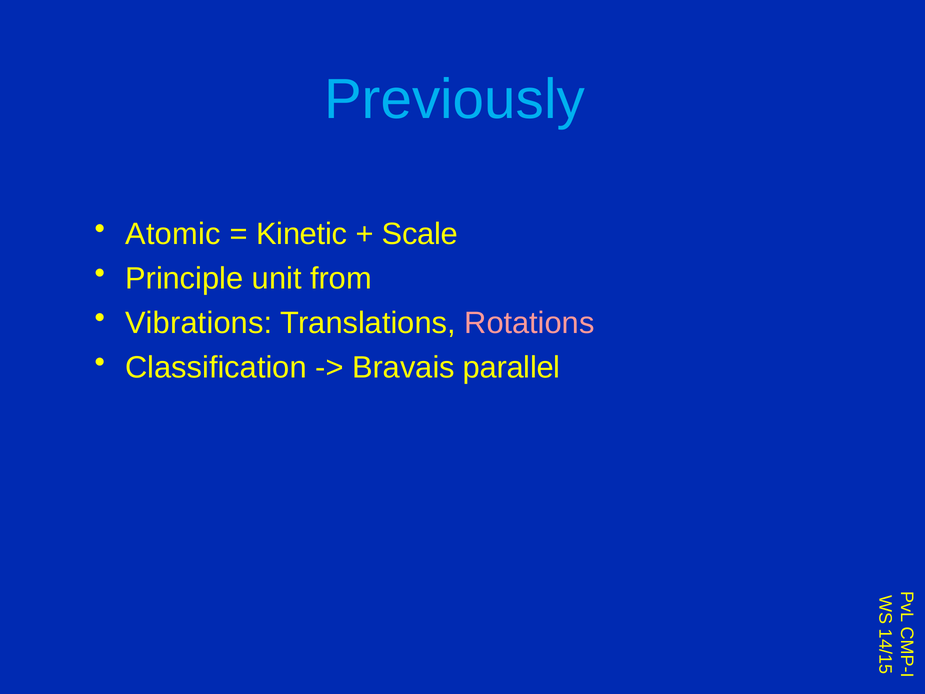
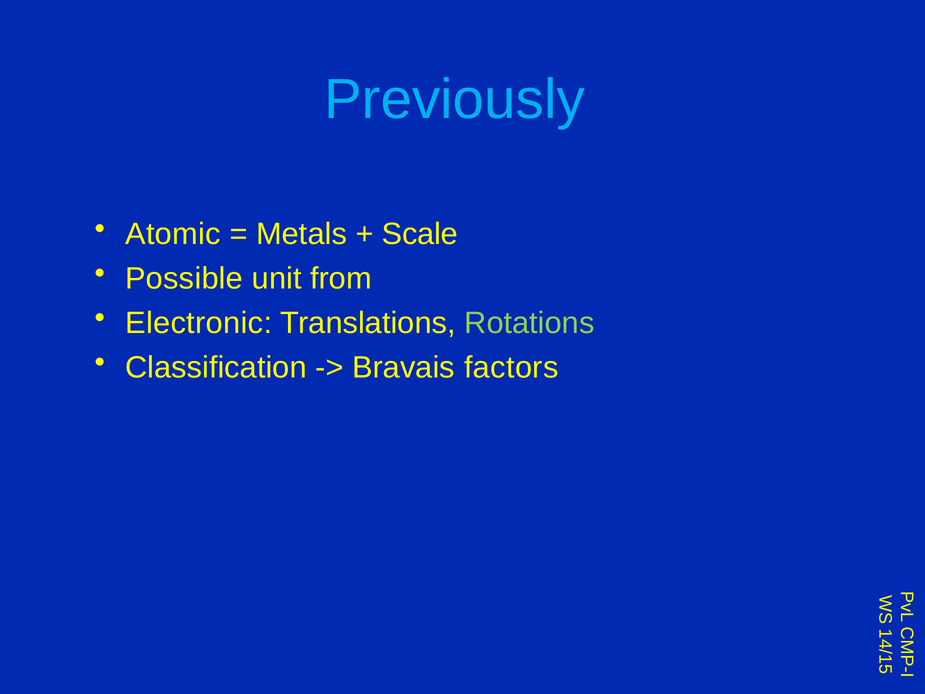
Kinetic: Kinetic -> Metals (302, 234)
Principle: Principle -> Possible (184, 279)
Vibrations: Vibrations -> Electronic (199, 323)
Rotations colour: pink -> light green (529, 323)
parallel: parallel -> factors (511, 367)
